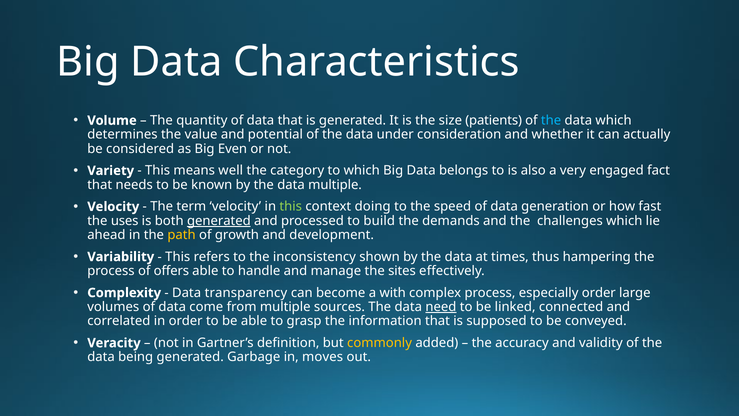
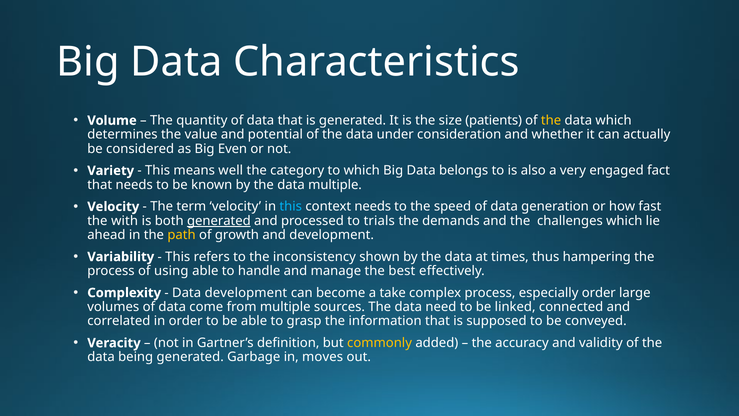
the colour: light blue -> yellow (551, 120)
this colour: light green -> light blue (291, 207)
context doing: doing -> needs (373, 207)
uses: uses -> with (125, 221)
build: build -> trials (379, 221)
offers: offers -> using (171, 271)
sites: sites -> best (402, 271)
Data transparency: transparency -> development (246, 293)
with: with -> take (393, 293)
need underline: present -> none (441, 307)
